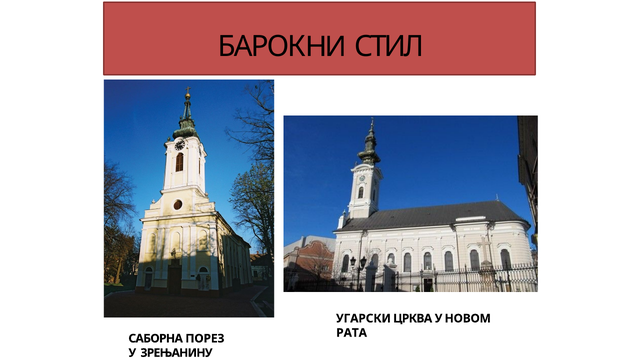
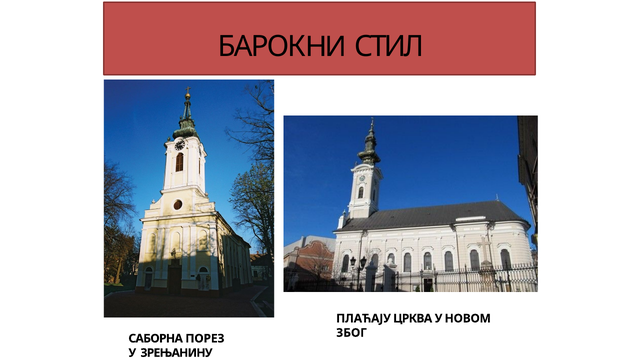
УГАРСКИ: УГАРСКИ -> ПЛАЋАЈУ (363, 318)
РАТА: РАТА -> ЗБОГ (352, 332)
